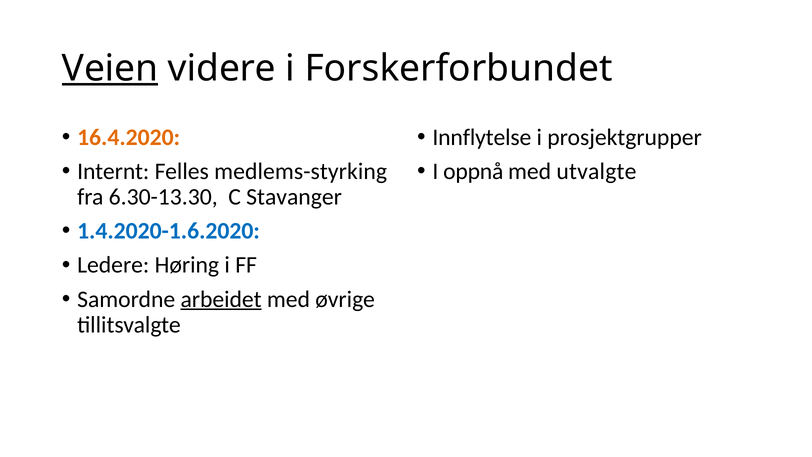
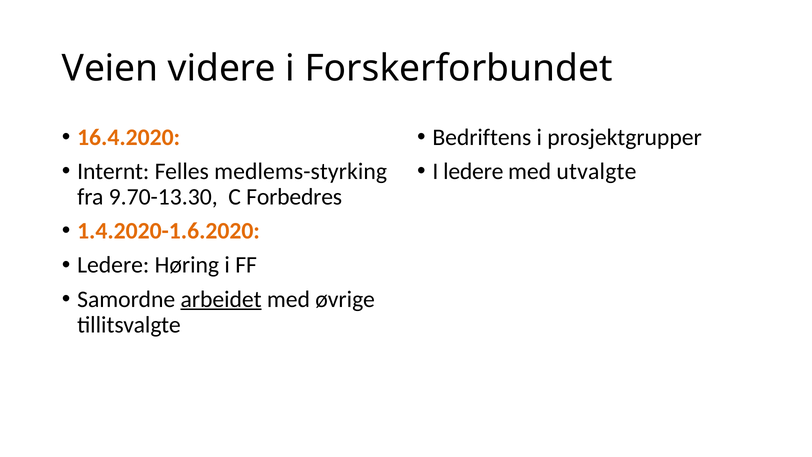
Veien underline: present -> none (110, 68)
Innflytelse: Innflytelse -> Bedriftens (482, 137)
I oppnå: oppnå -> ledere (473, 171)
6.30-13.30: 6.30-13.30 -> 9.70-13.30 (163, 197)
Stavanger: Stavanger -> Forbedres (294, 197)
1.4.2020-1.6.2020 colour: blue -> orange (169, 231)
